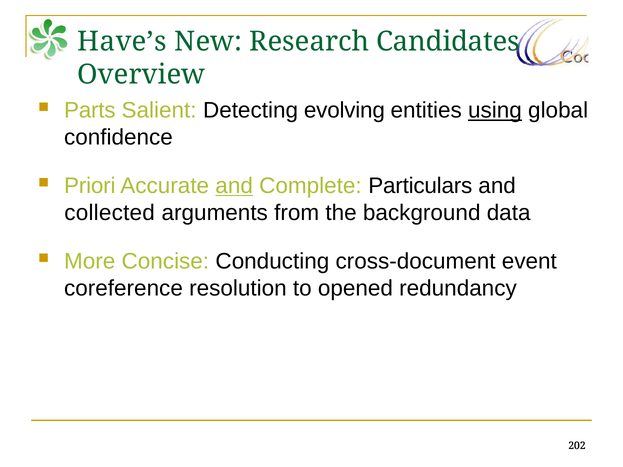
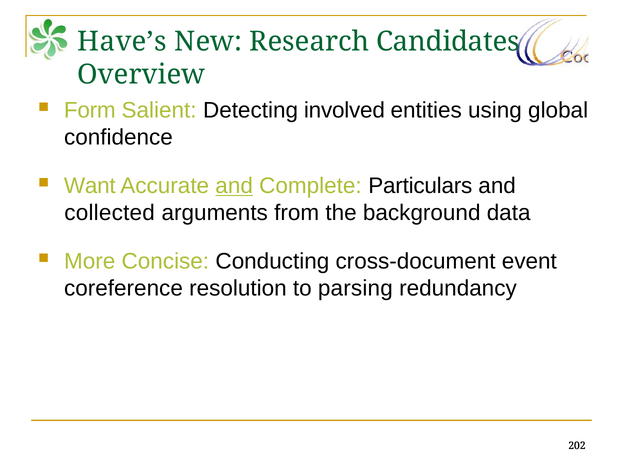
Parts: Parts -> Form (90, 111)
evolving: evolving -> involved (344, 111)
using underline: present -> none (495, 111)
Priori: Priori -> Want (90, 186)
opened: opened -> parsing (355, 288)
